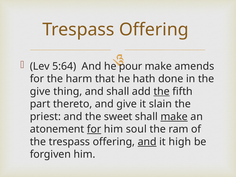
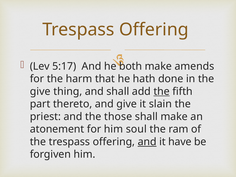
5:64: 5:64 -> 5:17 (64, 66)
pour: pour -> both (131, 66)
sweet: sweet -> those (118, 117)
make underline: present -> none (174, 117)
for underline: present -> none (94, 129)
high: high -> have (180, 142)
